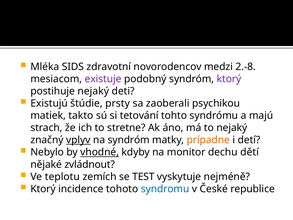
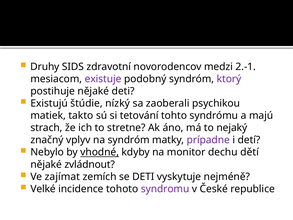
Mléka: Mléka -> Druhy (45, 67)
2.-8: 2.-8 -> 2.-1 (246, 67)
postihuje nejaký: nejaký -> nějaké (93, 91)
prsty: prsty -> nízký (118, 103)
vplyv underline: present -> none (78, 140)
prípadne colour: orange -> purple (208, 140)
teplotu: teplotu -> zajímat (62, 176)
se TEST: TEST -> DETI (143, 176)
Ktorý: Ktorý -> Velké (43, 189)
syndromu colour: blue -> purple (165, 189)
